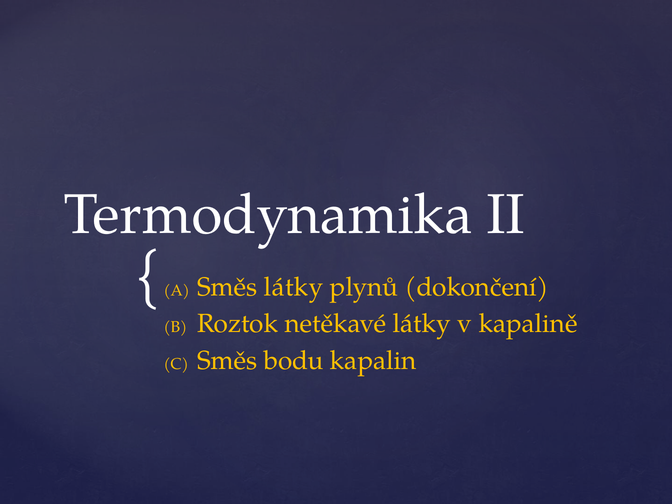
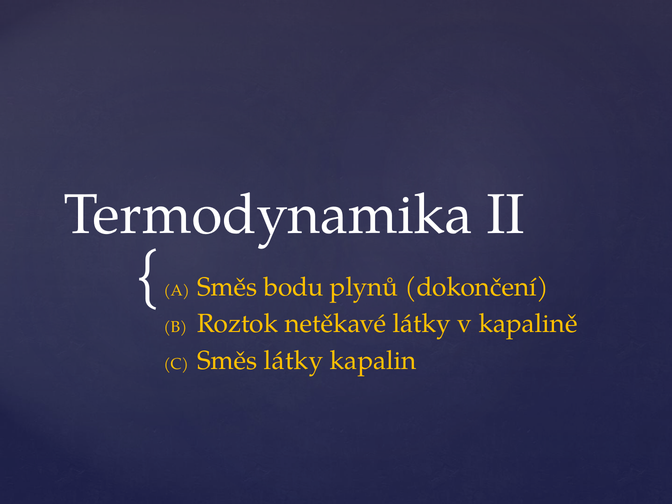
Směs látky: látky -> bodu (294, 287)
Směs bodu: bodu -> látky (294, 360)
